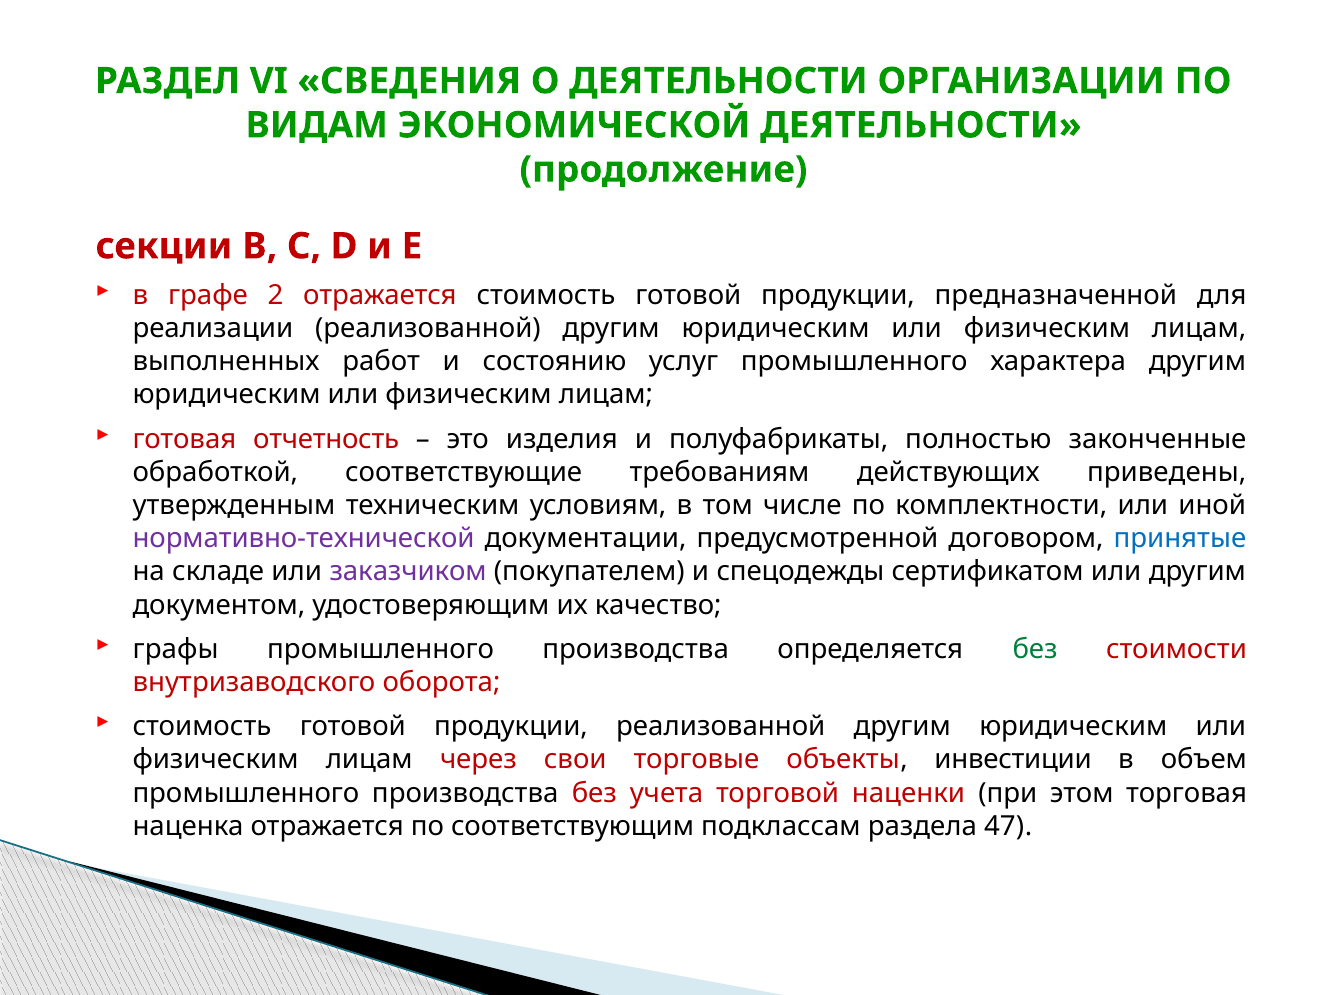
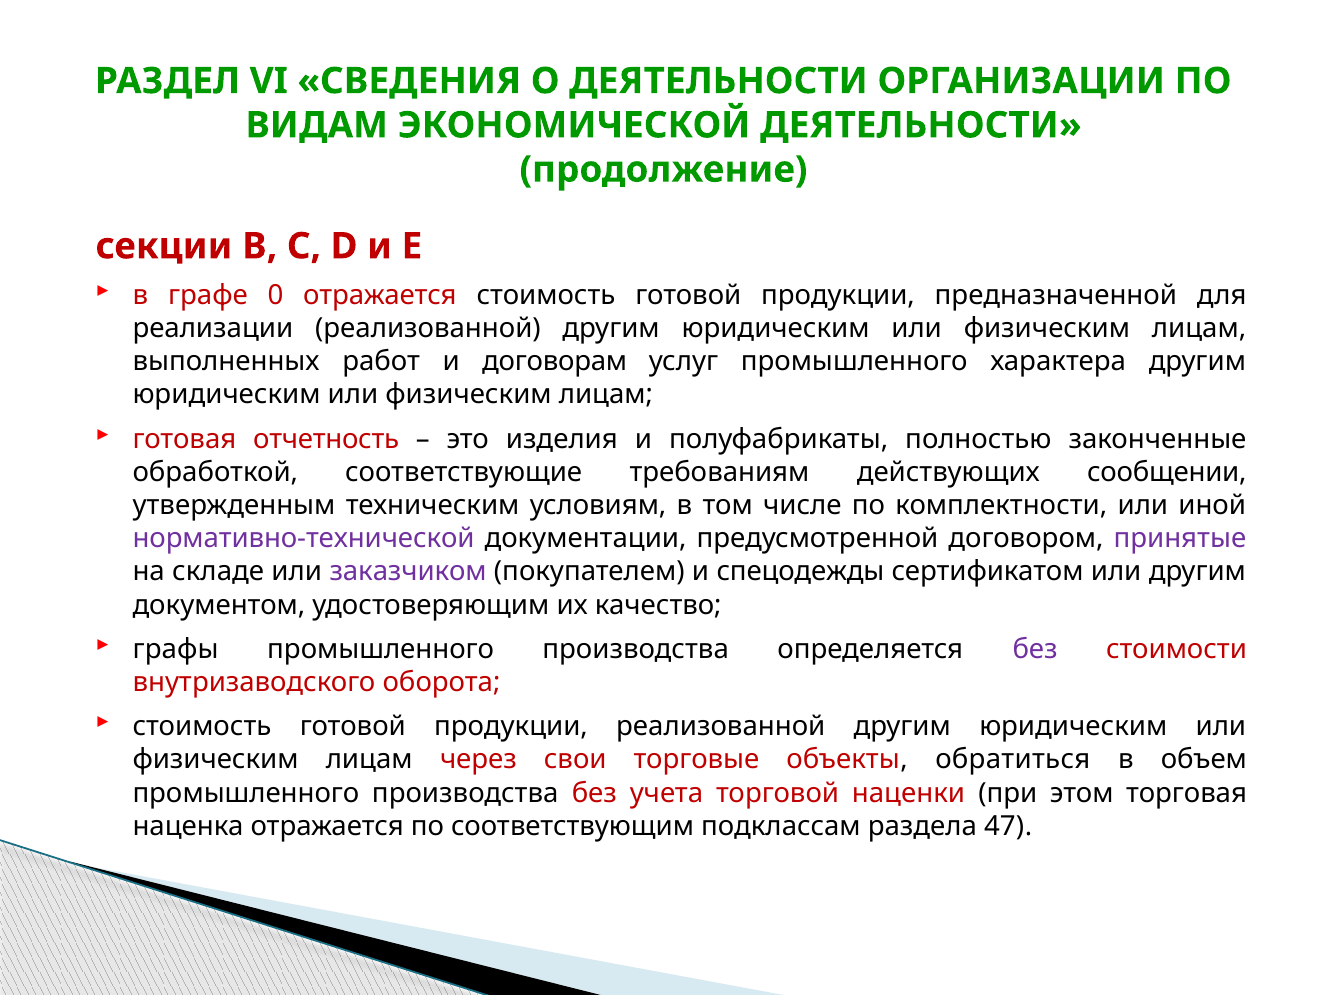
2: 2 -> 0 (276, 295)
состоянию: состоянию -> договорам (555, 362)
приведены: приведены -> сообщении (1167, 472)
принятые colour: blue -> purple (1180, 539)
без colour: green -> purple (1035, 649)
инвестиции: инвестиции -> обратиться (1013, 760)
